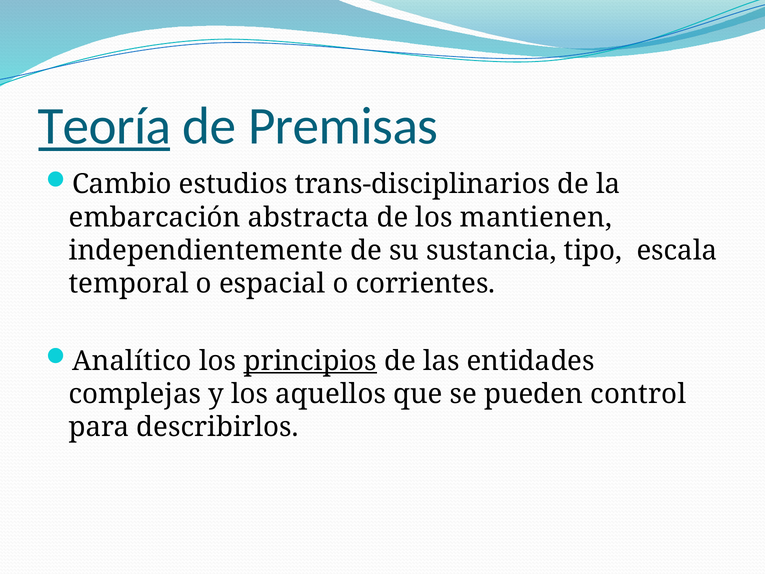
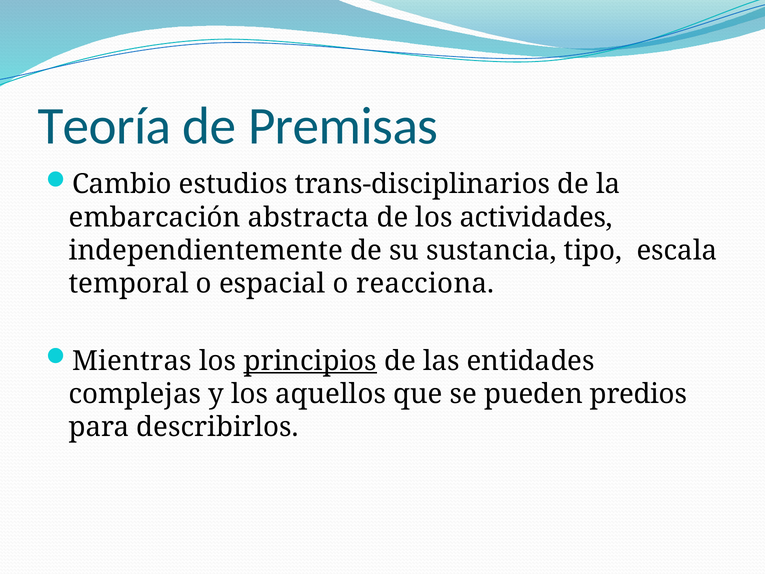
Teoría underline: present -> none (104, 126)
mantienen: mantienen -> actividades (536, 217)
corrientes: corrientes -> reacciona (425, 284)
Analítico: Analítico -> Mientras (132, 361)
control: control -> predios (638, 394)
